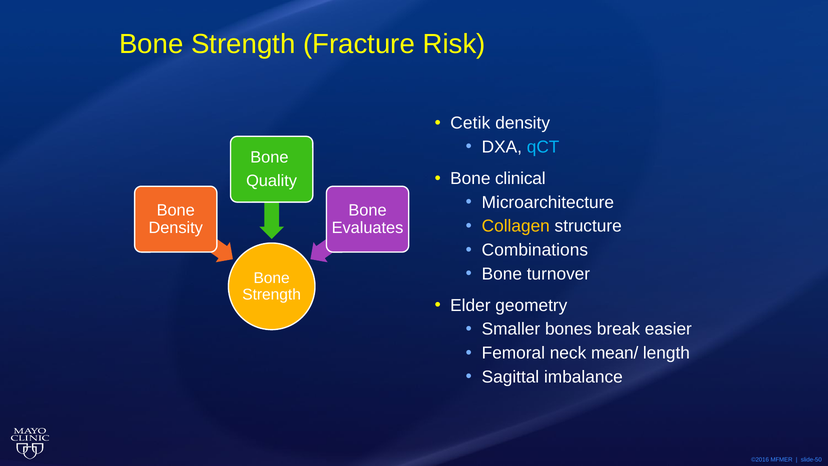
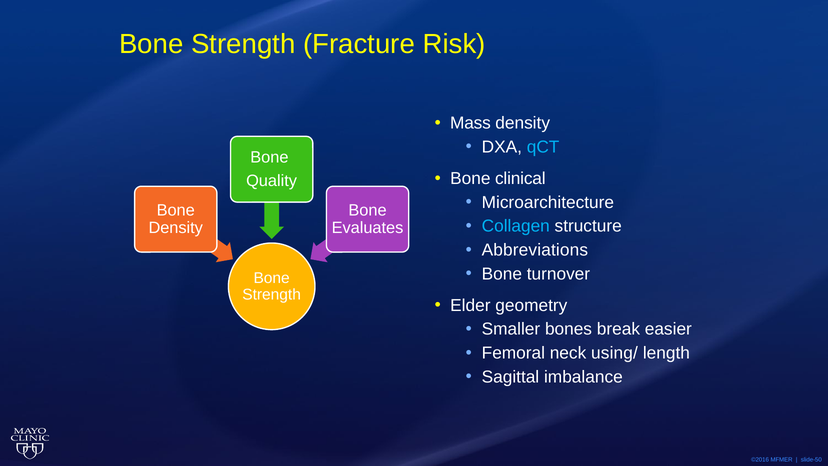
Cetik: Cetik -> Mass (470, 123)
Collagen colour: yellow -> light blue (516, 226)
Combinations: Combinations -> Abbreviations (535, 250)
mean/: mean/ -> using/ (614, 353)
